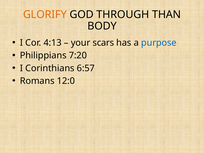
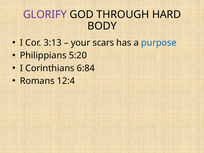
GLORIFY colour: orange -> purple (45, 14)
THAN: THAN -> HARD (167, 14)
4:13: 4:13 -> 3:13 (53, 43)
7:20: 7:20 -> 5:20 (78, 55)
6:57: 6:57 -> 6:84 (86, 68)
12:0: 12:0 -> 12:4 (66, 81)
